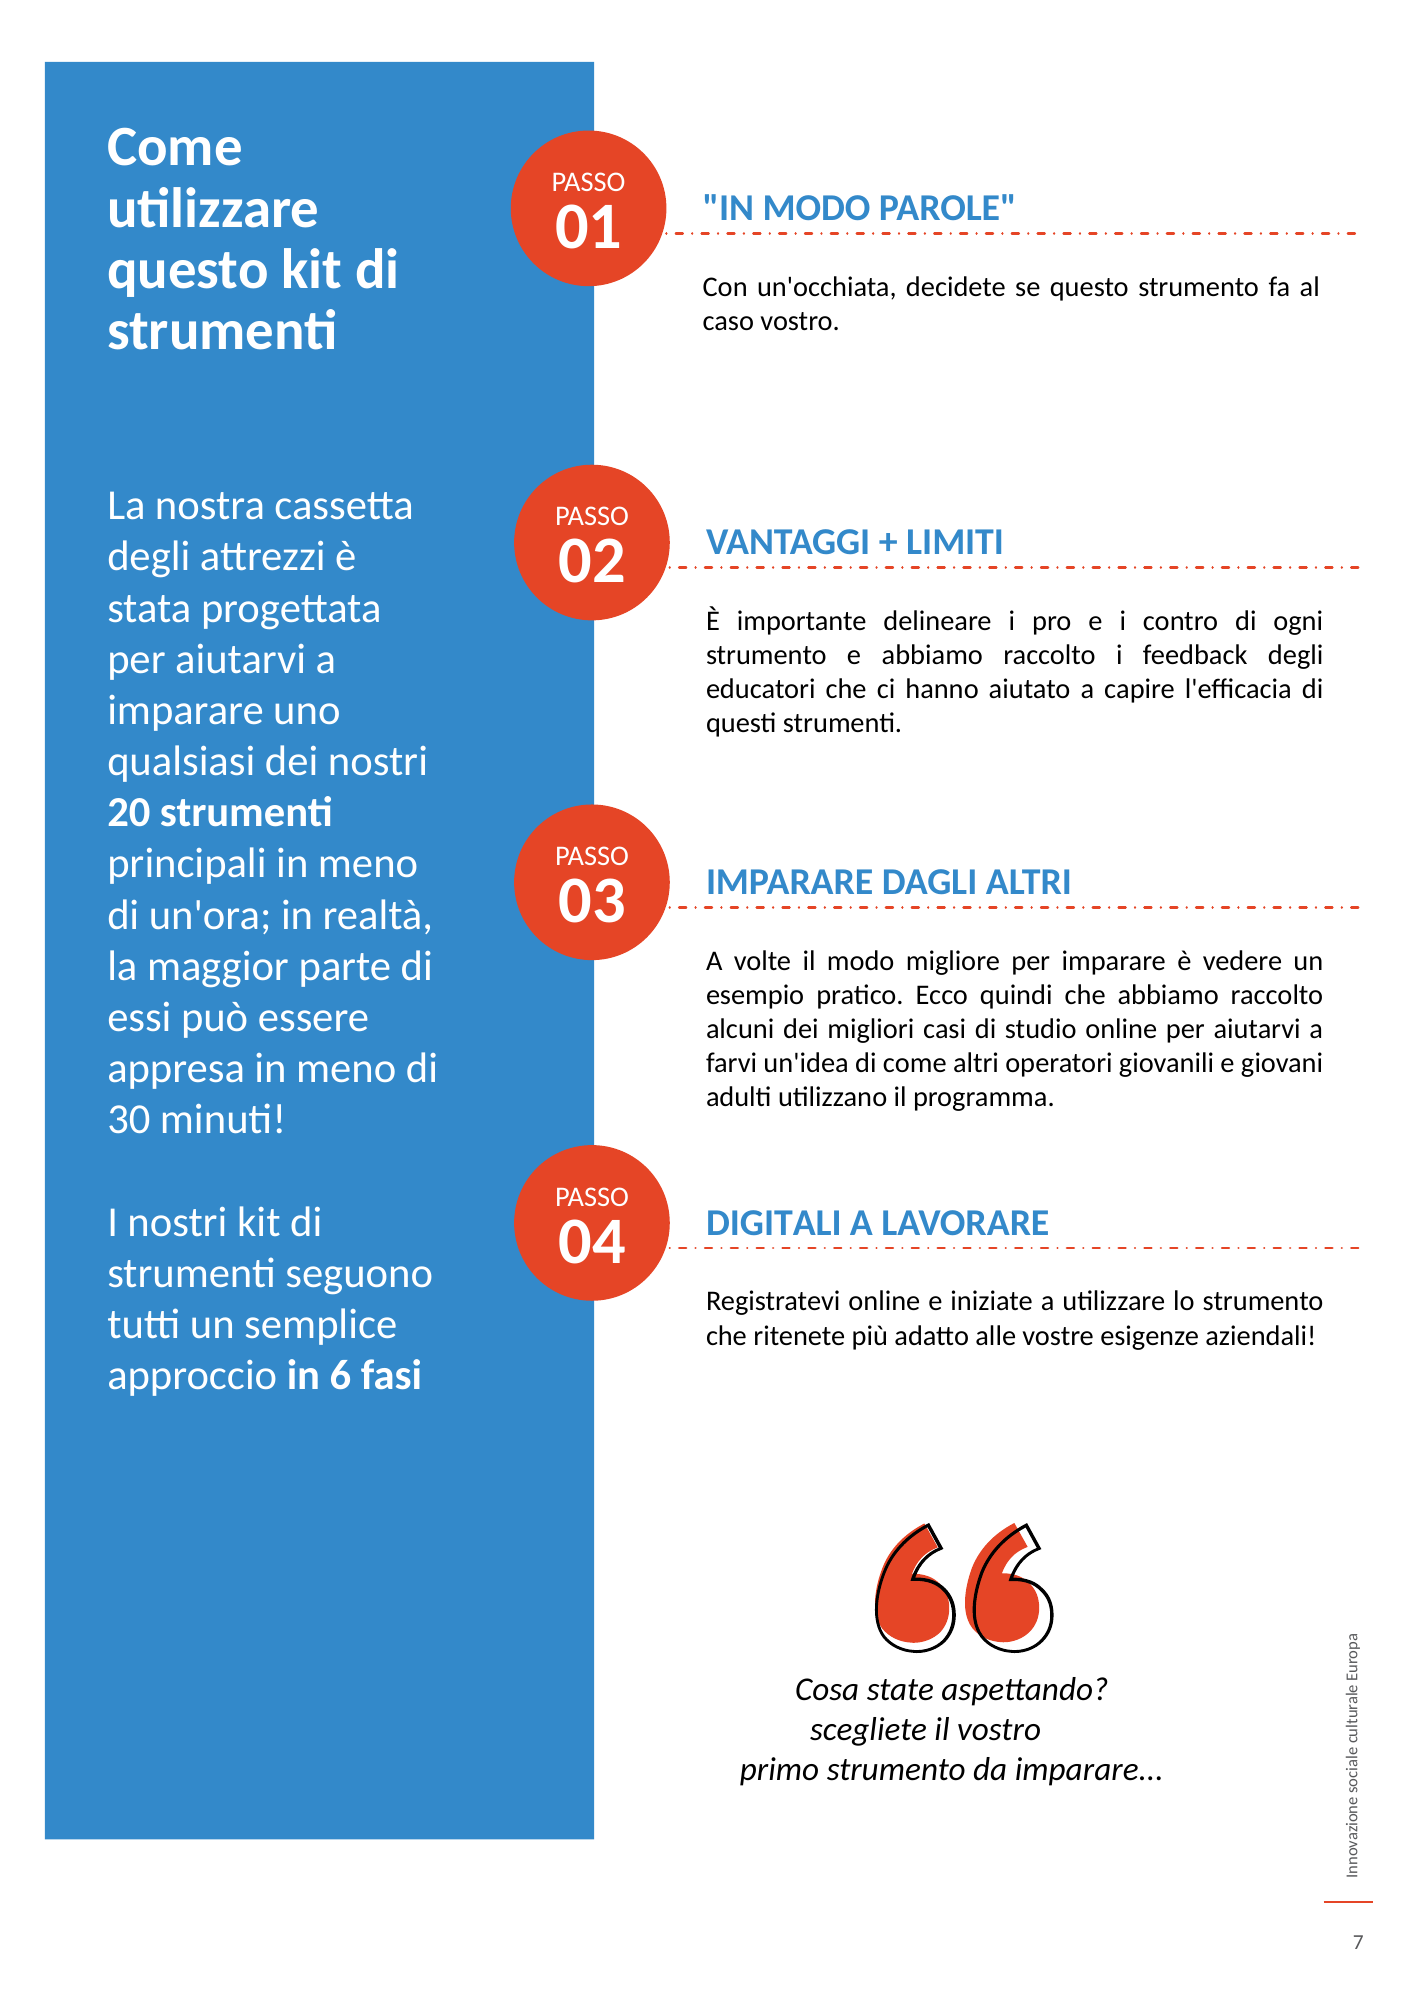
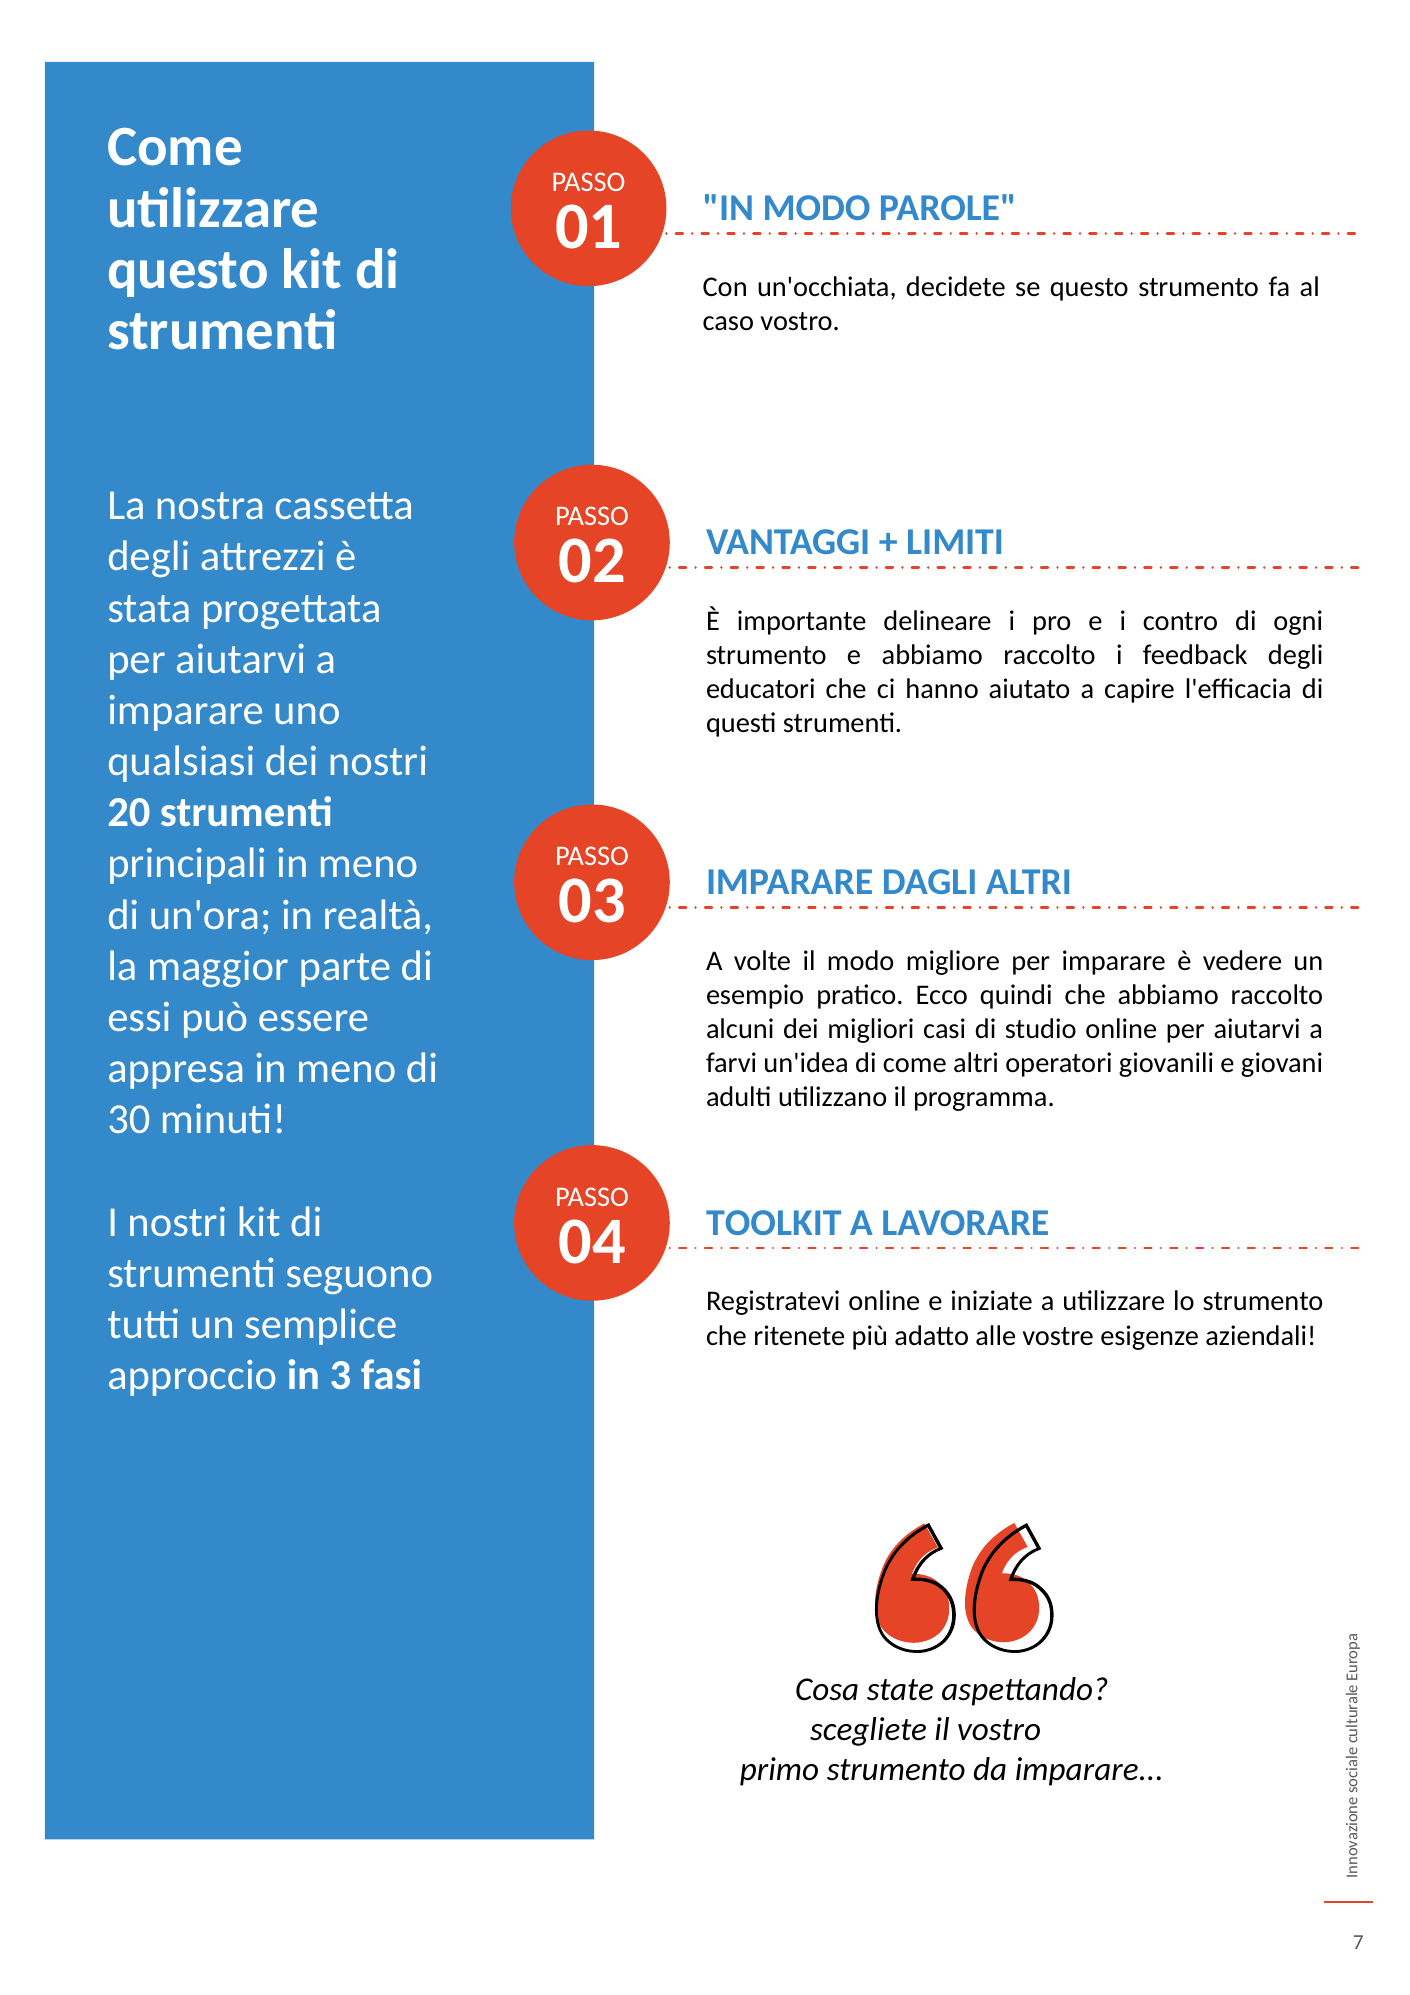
DIGITALI: DIGITALI -> TOOLKIT (774, 1222)
6: 6 -> 3 (341, 1375)
